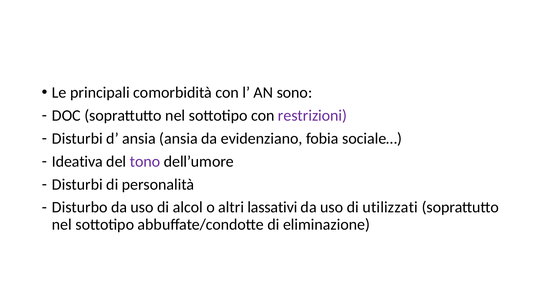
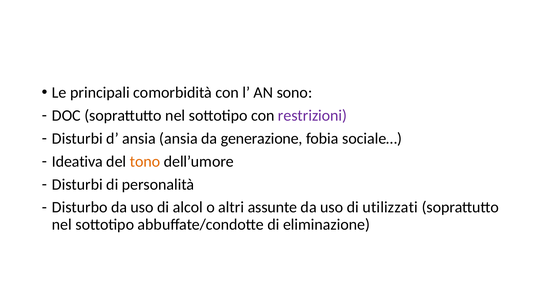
evidenziano: evidenziano -> generazione (262, 138)
tono colour: purple -> orange (145, 161)
lassativi: lassativi -> assunte (272, 207)
